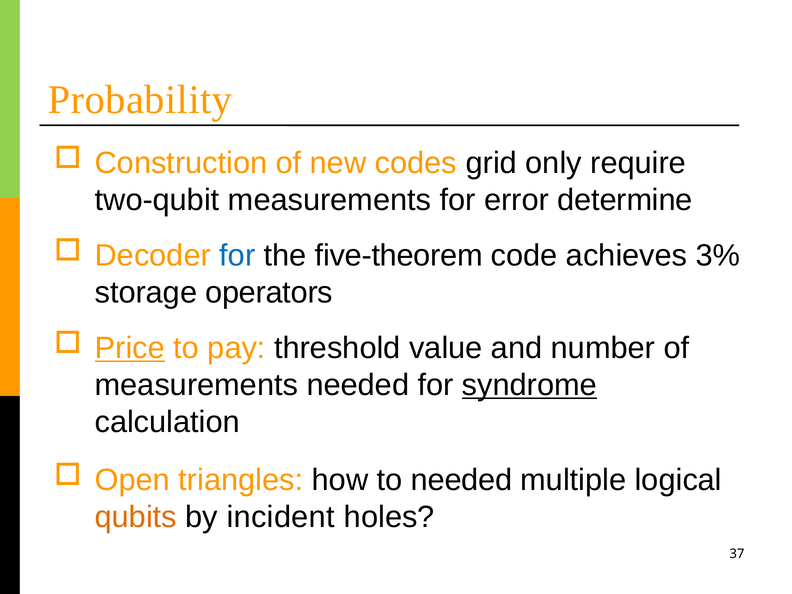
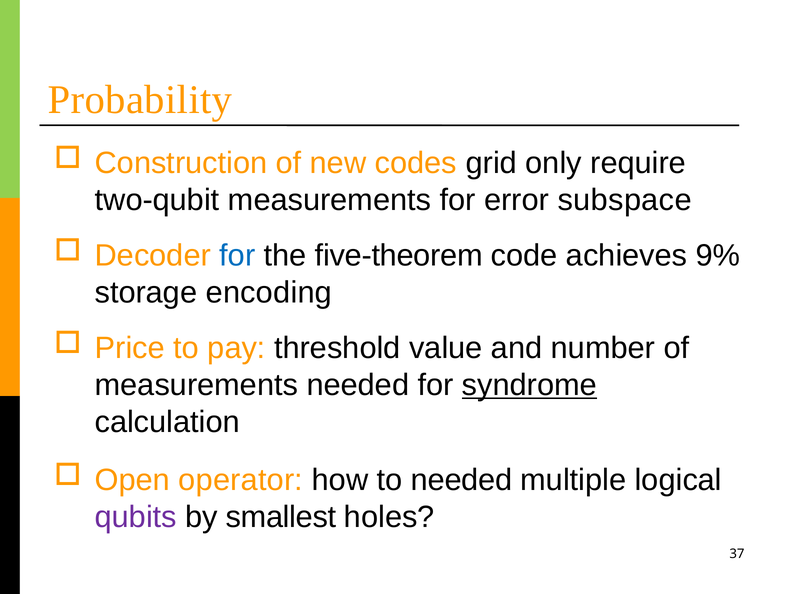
determine: determine -> subspace (625, 200)
3%: 3% -> 9% (718, 256)
operators: operators -> encoding (269, 293)
Price underline: present -> none (130, 348)
triangles: triangles -> operator (241, 480)
qubits colour: orange -> purple (136, 517)
incident: incident -> smallest (281, 517)
